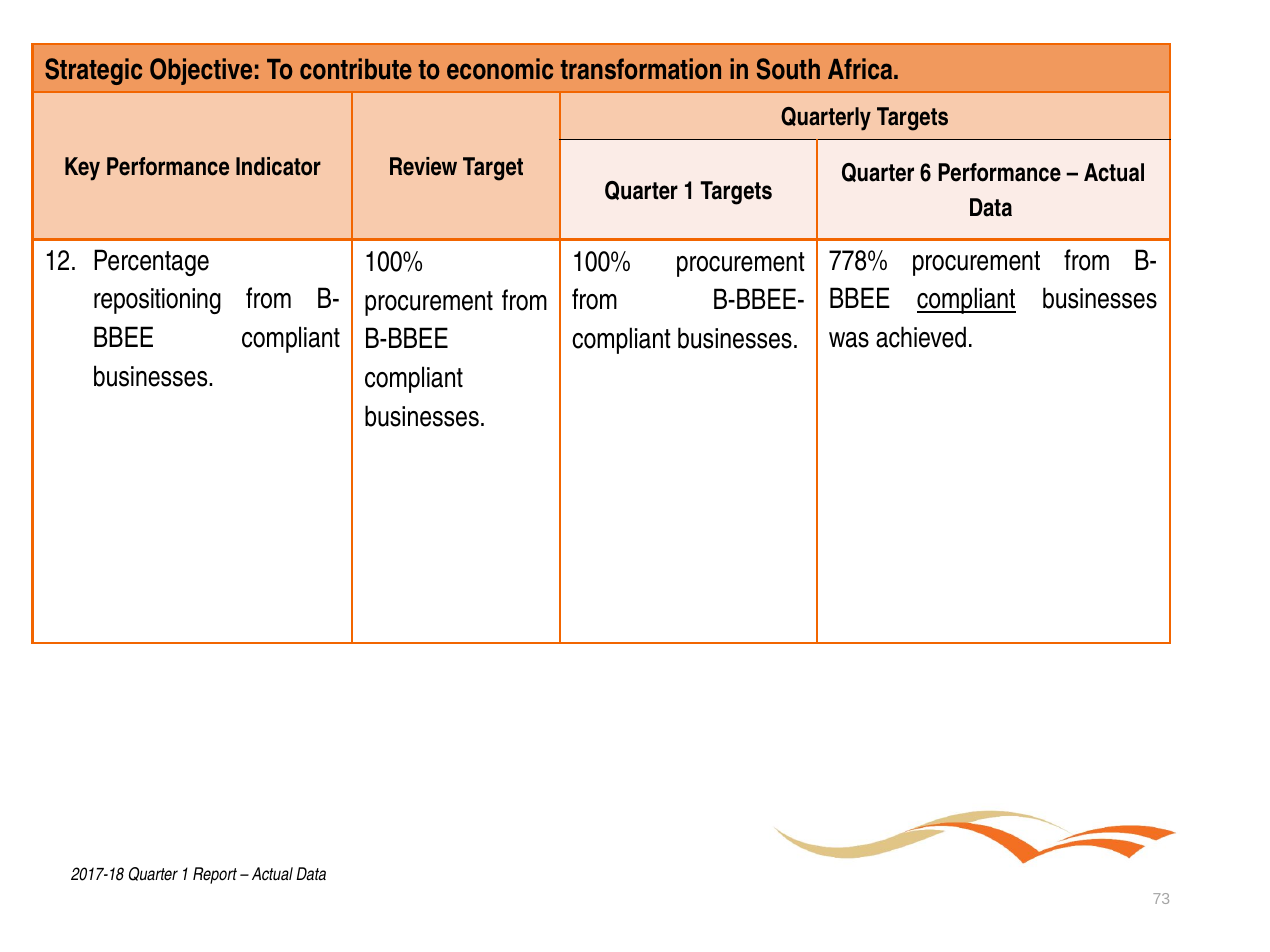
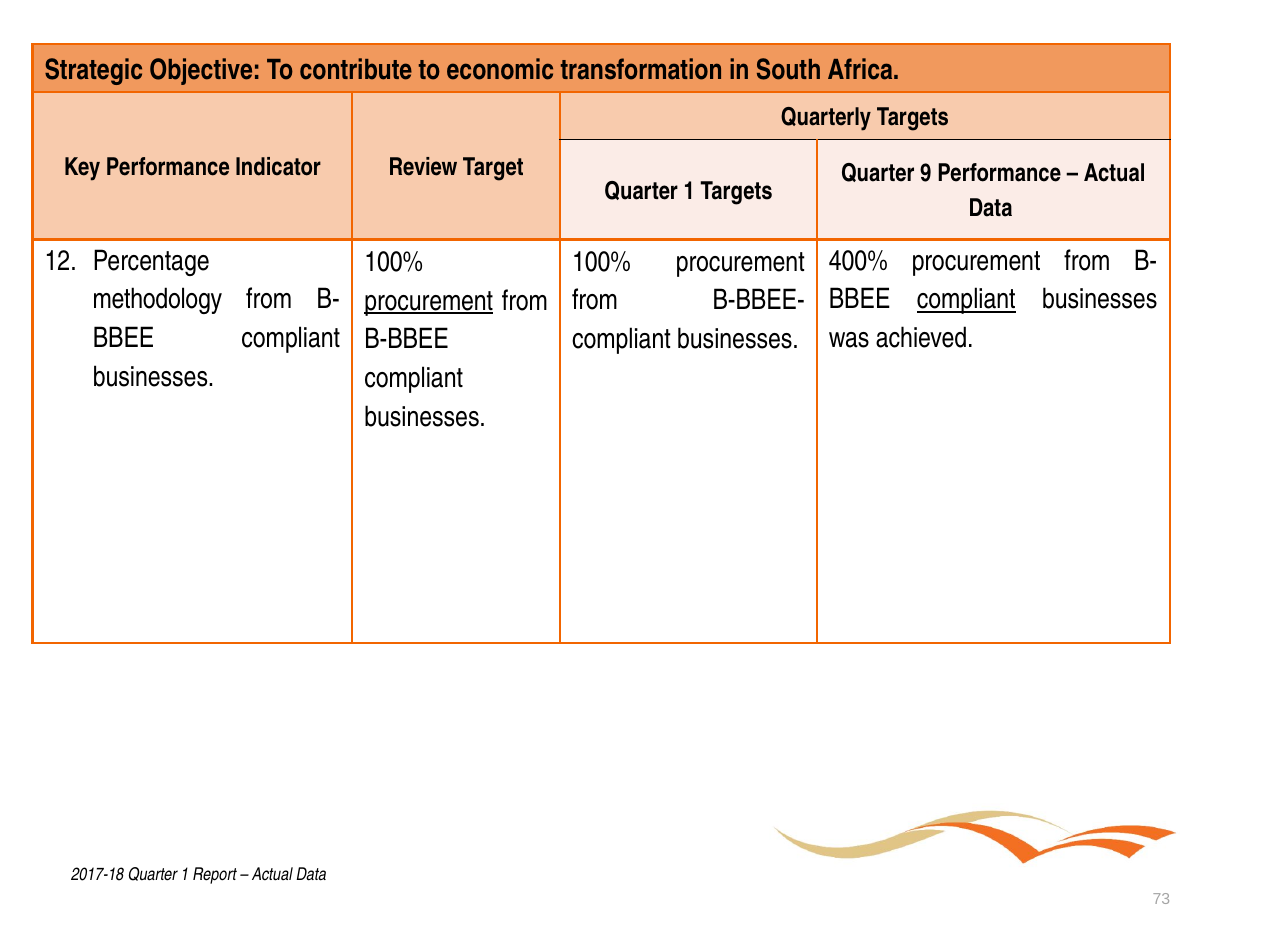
6: 6 -> 9 (926, 174)
778%: 778% -> 400% (858, 261)
repositioning: repositioning -> methodology (157, 300)
procurement underline: none -> present (429, 301)
